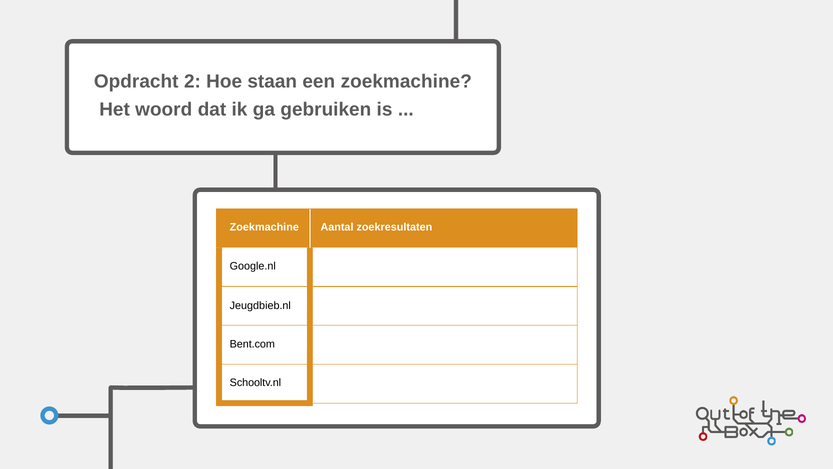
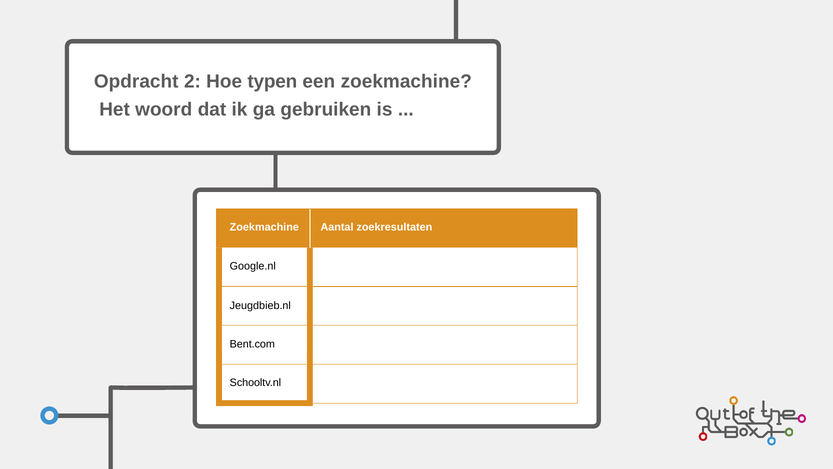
staan: staan -> typen (272, 82)
